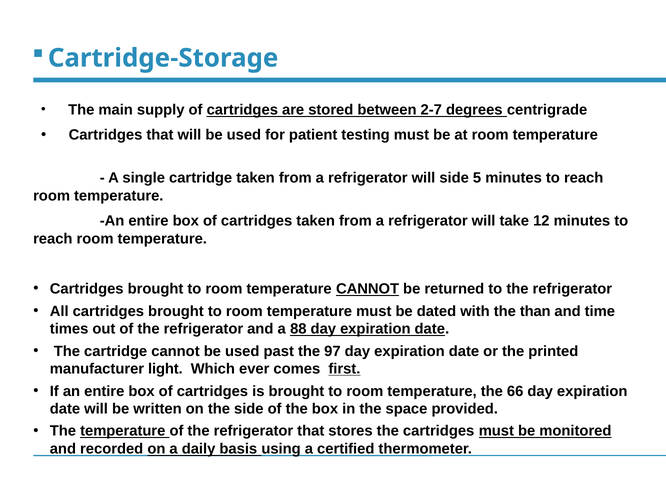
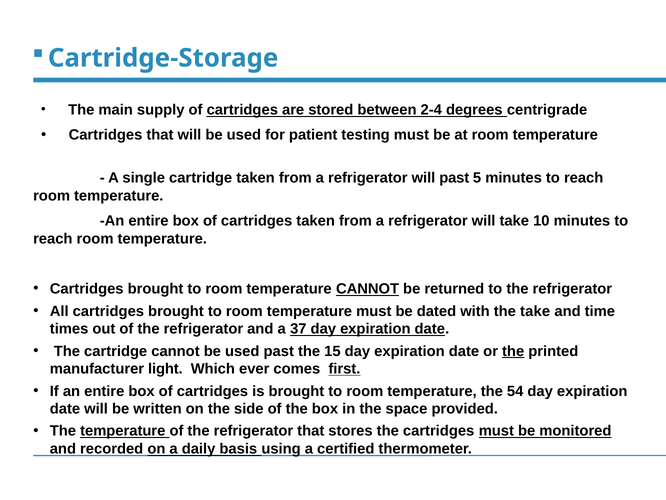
2-7: 2-7 -> 2-4 (431, 110)
will side: side -> past (454, 178)
12: 12 -> 10 (541, 221)
the than: than -> take (535, 311)
88: 88 -> 37 (298, 329)
97: 97 -> 15 (332, 351)
the underline: none -> present (513, 351)
66: 66 -> 54 (515, 391)
